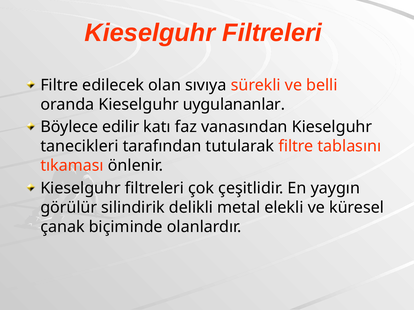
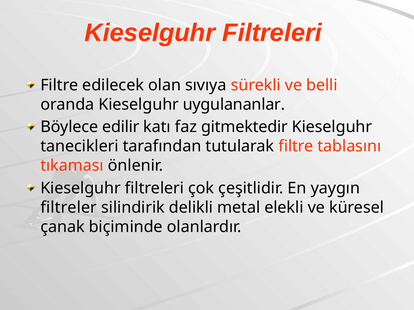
vanasından: vanasından -> gitmektedir (244, 127)
görülür: görülür -> filtreler (69, 208)
